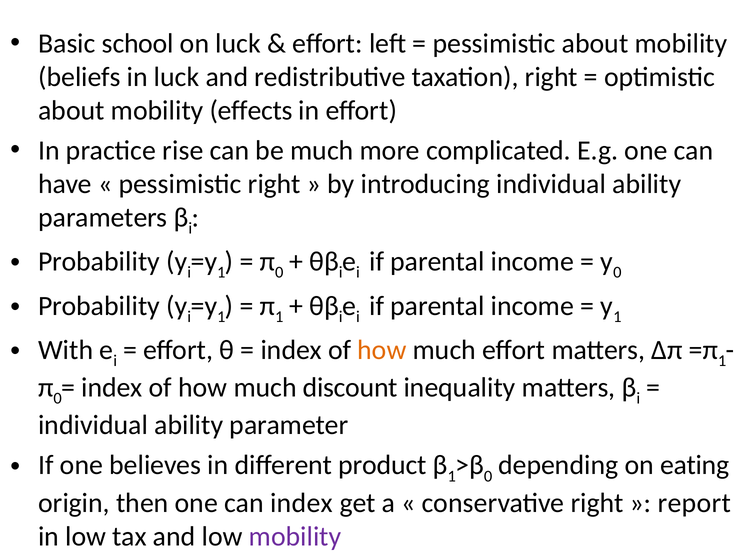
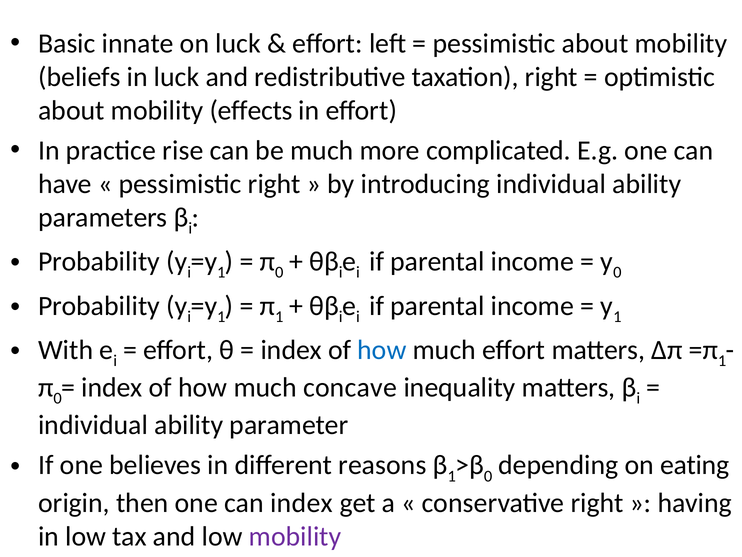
school: school -> innate (138, 44)
how colour: orange -> blue (382, 350)
discount: discount -> concave (350, 387)
product: product -> reasons (382, 465)
report: report -> having (695, 502)
